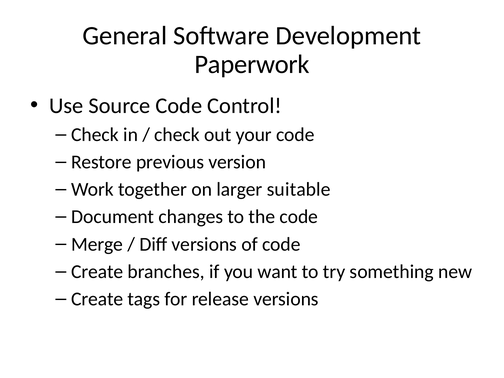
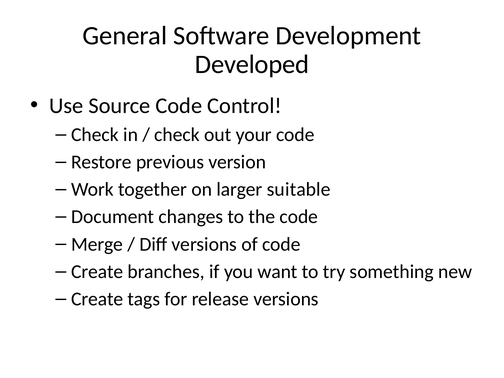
Paperwork: Paperwork -> Developed (252, 64)
